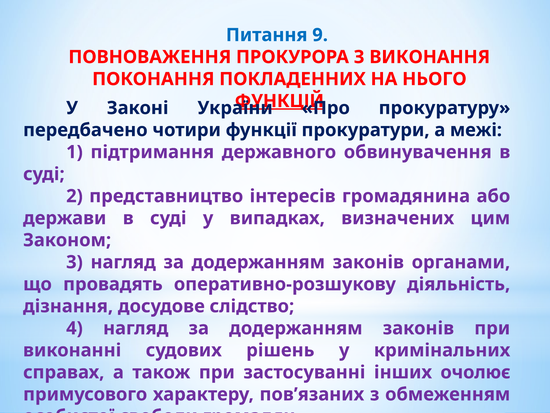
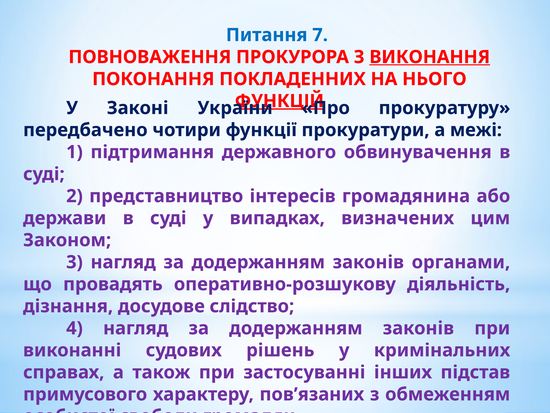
9: 9 -> 7 (320, 35)
ВИКОНАННЯ underline: none -> present (430, 57)
очолює: очолює -> підстав (475, 372)
